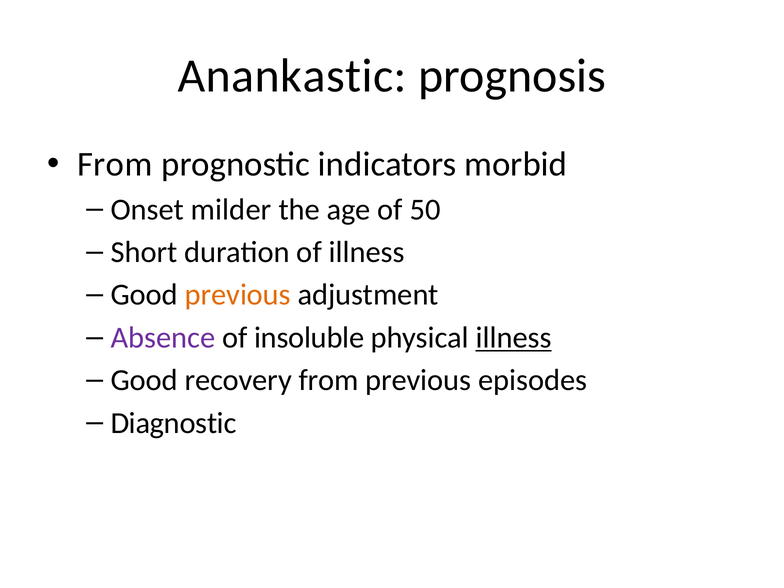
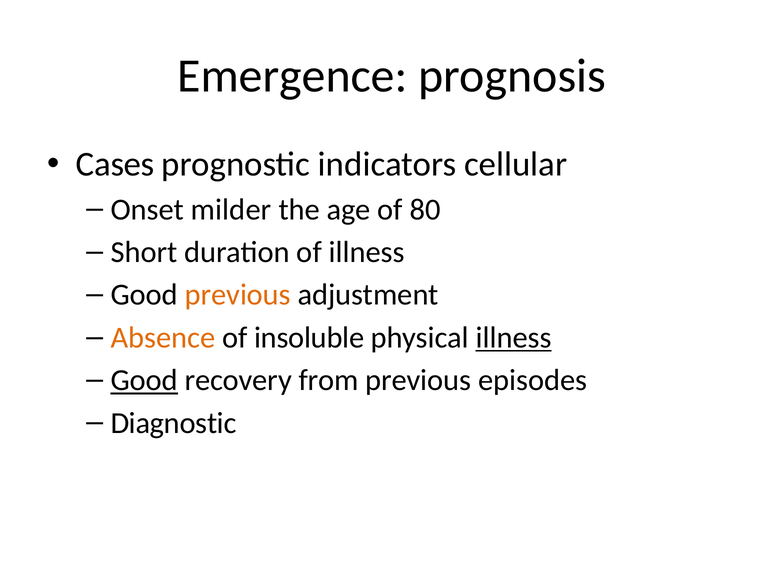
Anankastic: Anankastic -> Emergence (292, 76)
From: From -> Cases (115, 164)
morbid: morbid -> cellular (516, 164)
50: 50 -> 80 (425, 209)
Absence colour: purple -> orange (163, 338)
Good underline: none -> present (144, 380)
